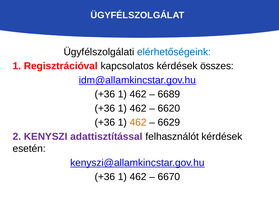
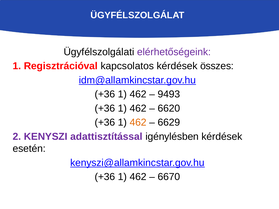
elérhetőségeink colour: blue -> purple (174, 52)
6689: 6689 -> 9493 (169, 94)
felhasználót: felhasználót -> igénylésben (172, 137)
